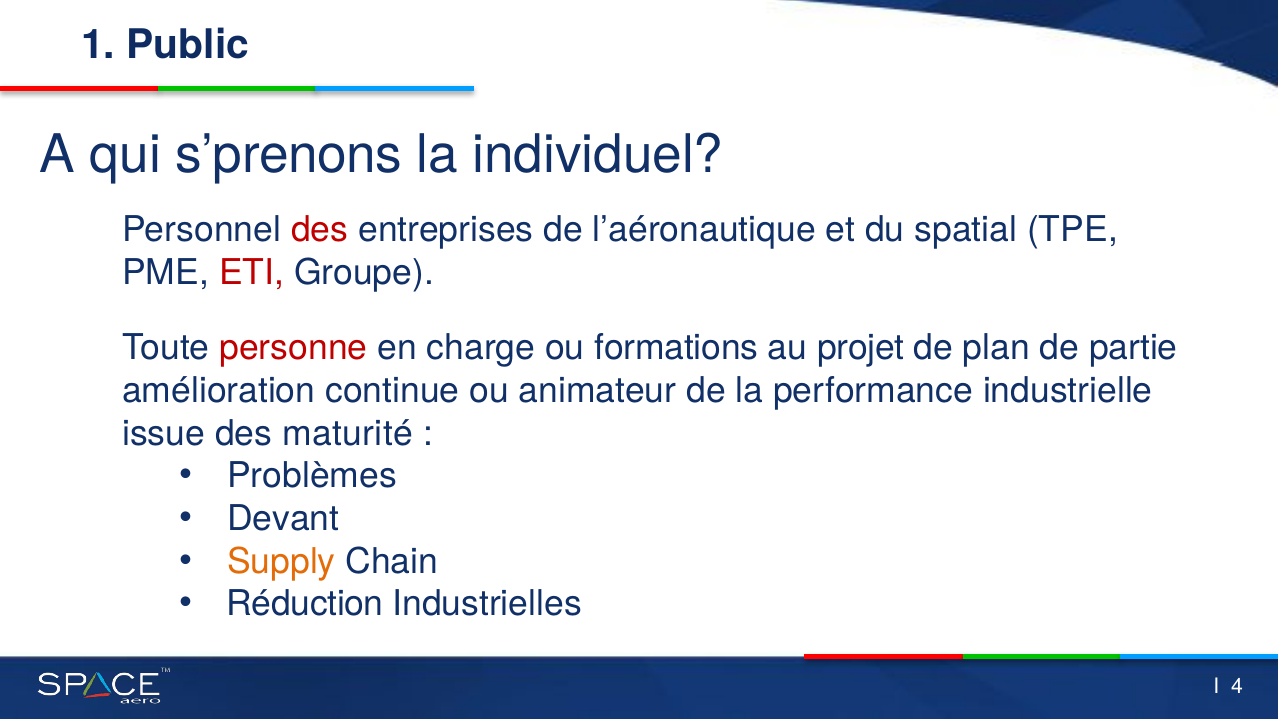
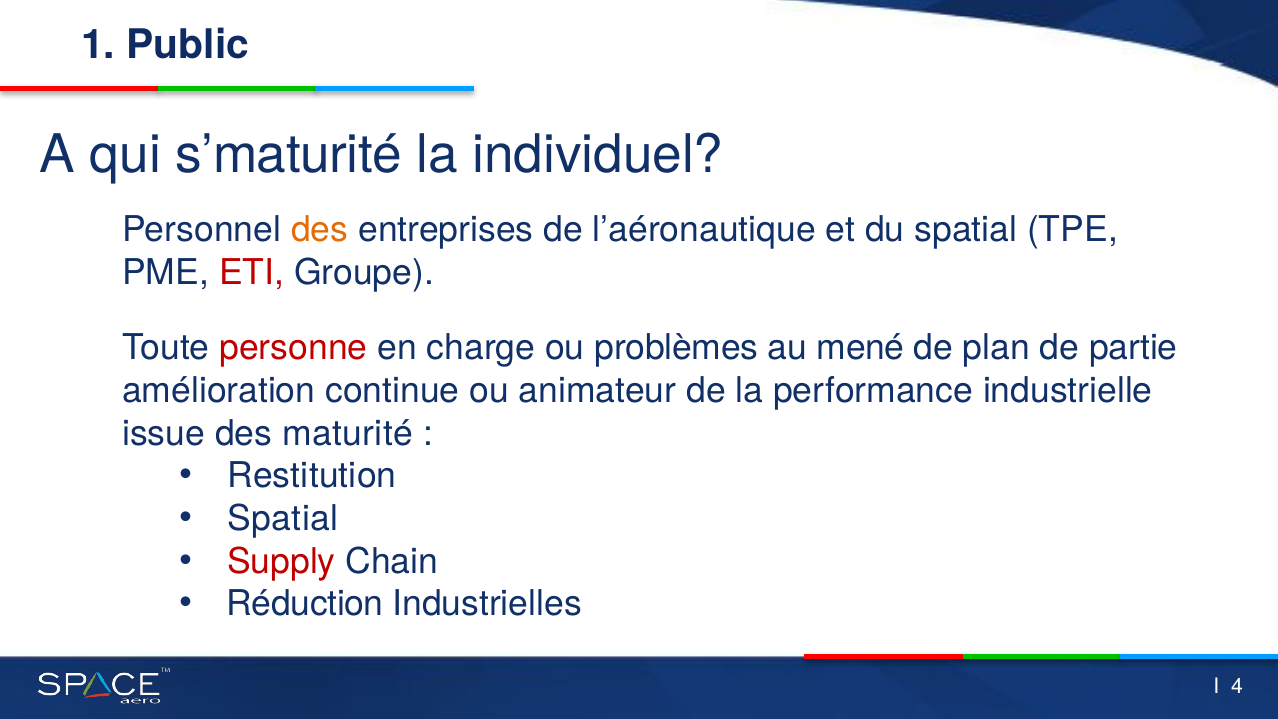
s’prenons: s’prenons -> s’maturité (289, 155)
des colour: red -> orange (320, 230)
formations: formations -> problèmes (676, 348)
projet: projet -> mené (861, 348)
Problèmes: Problèmes -> Restitution (312, 476)
Devant: Devant -> Spatial (283, 519)
Supply colour: orange -> red (282, 561)
